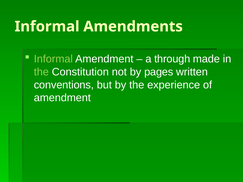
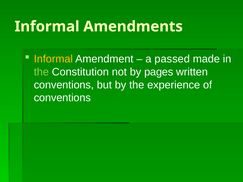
Informal colour: light green -> yellow (53, 59)
through: through -> passed (172, 59)
amendment: amendment -> conventions (62, 98)
